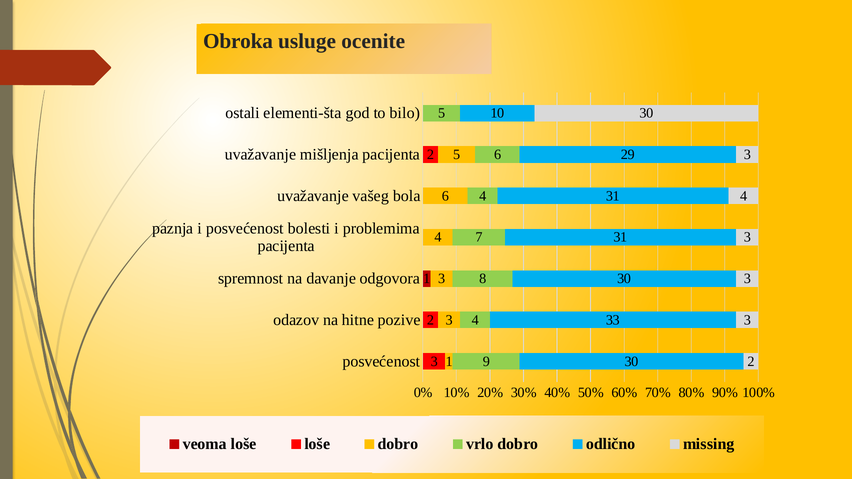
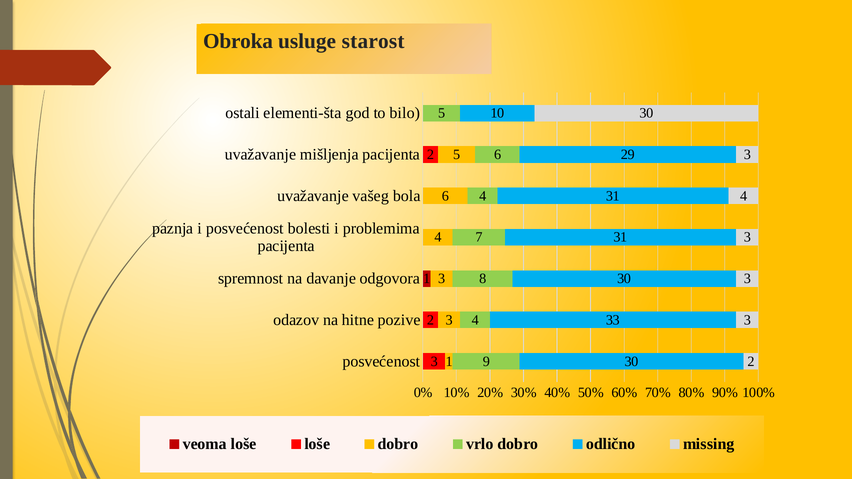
ocenite: ocenite -> starost (373, 41)
